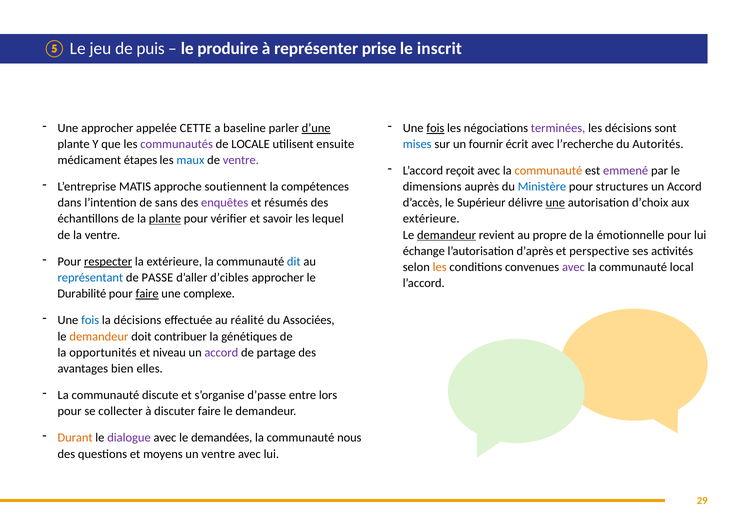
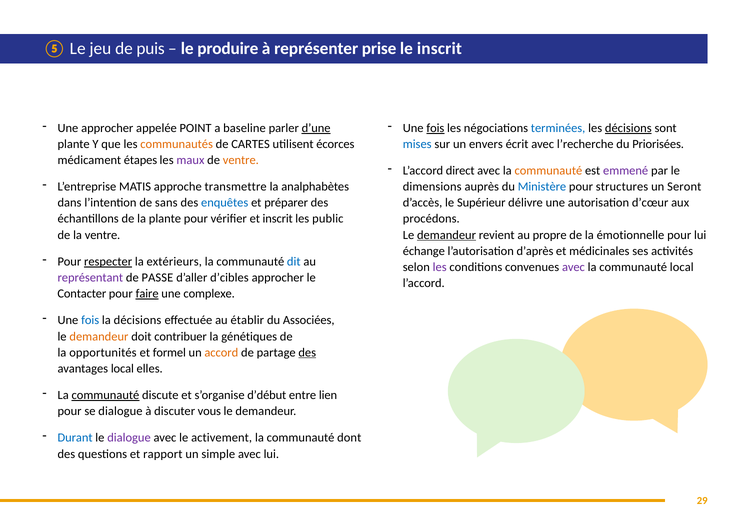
CETTE: CETTE -> POINT (196, 128)
terminées colour: purple -> blue (558, 128)
décisions underline: none -> present (628, 128)
communautés colour: purple -> orange (177, 144)
LOCALE: LOCALE -> CARTES (251, 144)
ensuite: ensuite -> écorces (335, 144)
fournir: fournir -> envers (486, 144)
Autorités: Autorités -> Priorisées (658, 144)
maux colour: blue -> purple (190, 160)
ventre colour: purple -> orange (241, 160)
reçoit: reçoit -> direct (460, 171)
soutiennent: soutiennent -> transmettre (236, 187)
compétences: compétences -> analphabètes (315, 187)
Accord: Accord -> Seront (684, 187)
enquêtes colour: purple -> blue (225, 203)
résumés: résumés -> préparer (286, 203)
une underline: present -> none (555, 203)
d’choix: d’choix -> d’cœur (650, 203)
plante underline: present -> none (165, 219)
et savoir: savoir -> inscrit (278, 219)
lequel: lequel -> public (328, 219)
extérieure: extérieure -> procédons (431, 219)
perspective: perspective -> médicinales (599, 251)
la extérieure: extérieure -> extérieurs (174, 262)
les colour: orange -> purple (440, 267)
représentant colour: blue -> purple (90, 278)
Durabilité: Durabilité -> Contacter (82, 294)
réalité: réalité -> établir (247, 321)
niveau: niveau -> formel (169, 353)
accord colour: purple -> orange (221, 353)
des underline: none -> present (307, 353)
avantages bien: bien -> local (122, 369)
communauté underline: none -> present (105, 395)
d’passe: d’passe -> d’début (267, 395)
lors: lors -> lien (328, 395)
se collecter: collecter -> dialogue (120, 411)
discuter faire: faire -> vous (209, 411)
Durant colour: orange -> blue (75, 438)
demandées: demandées -> activement (222, 438)
nous: nous -> dont (349, 438)
moyens: moyens -> rapport (163, 454)
un ventre: ventre -> simple (218, 454)
